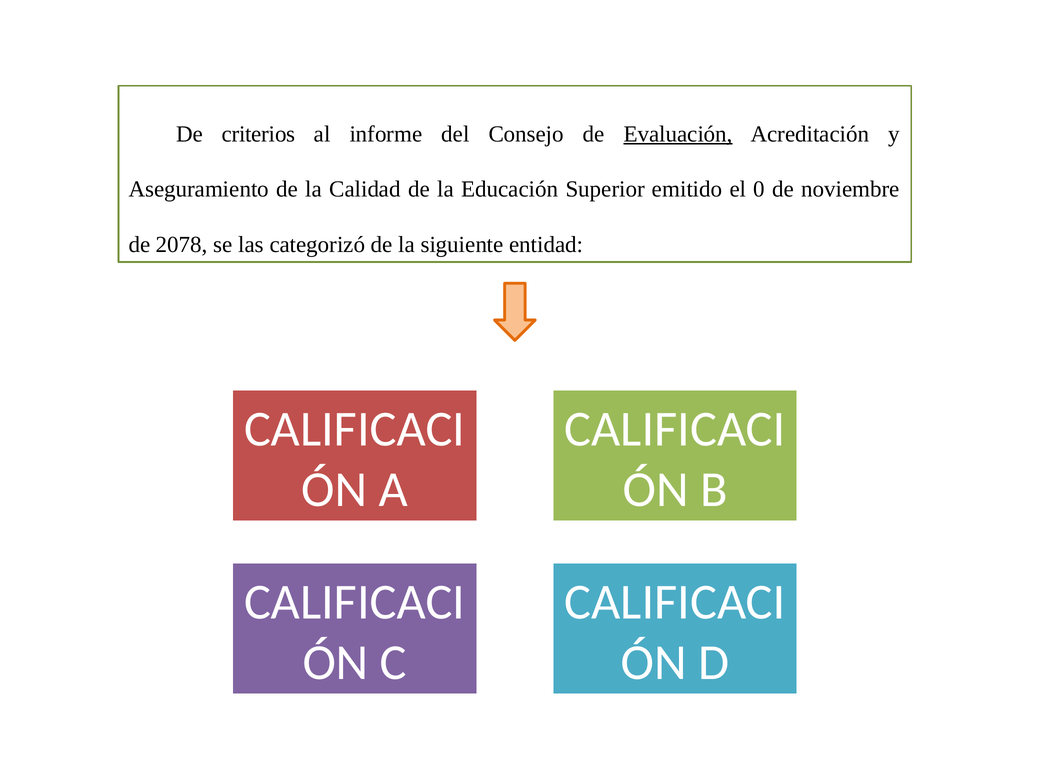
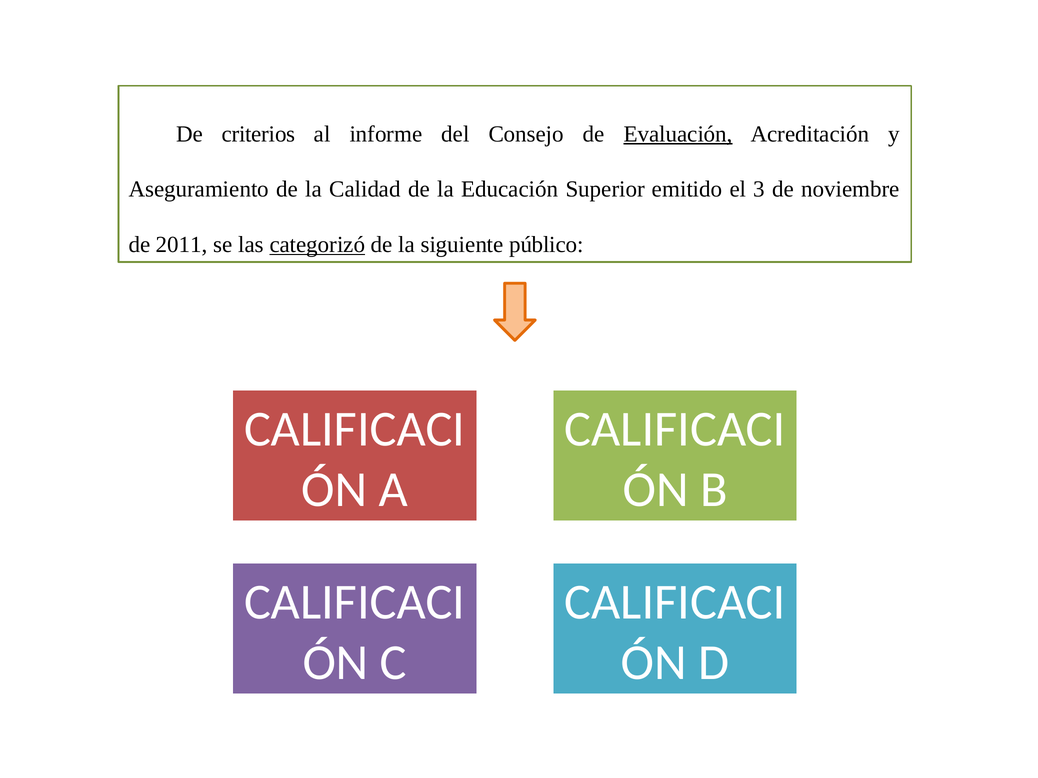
0: 0 -> 3 (759, 189)
2078: 2078 -> 2011 (182, 245)
categorizó underline: none -> present (317, 245)
entidad: entidad -> público (546, 245)
